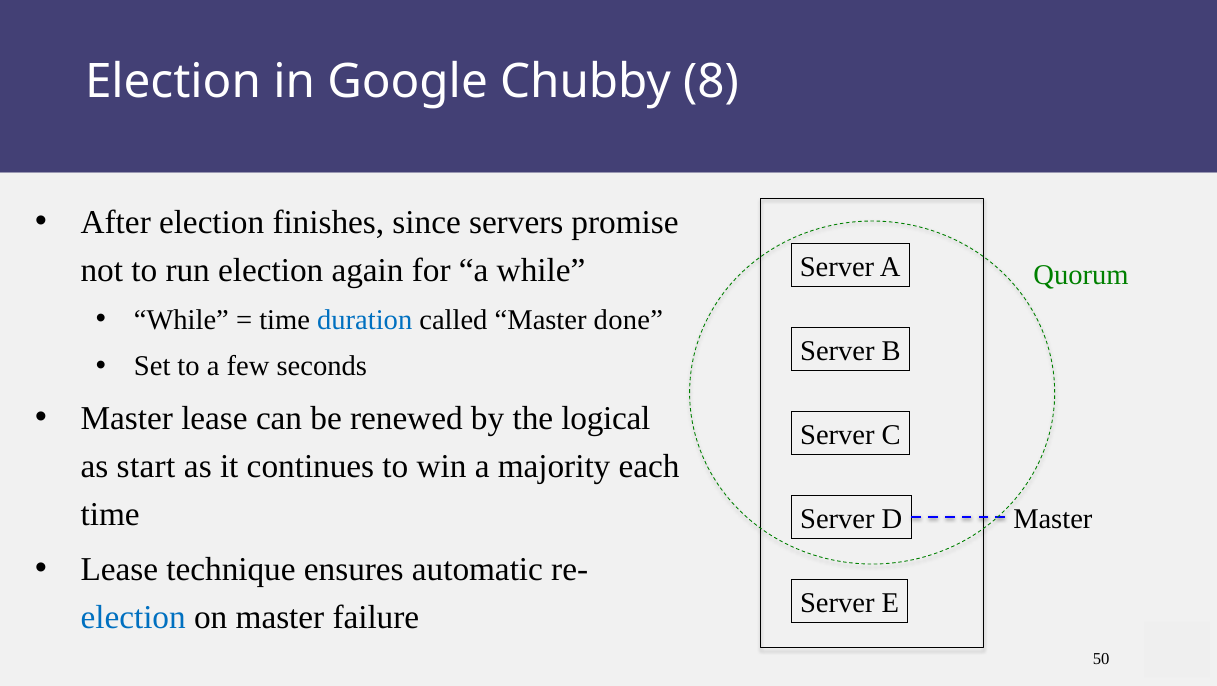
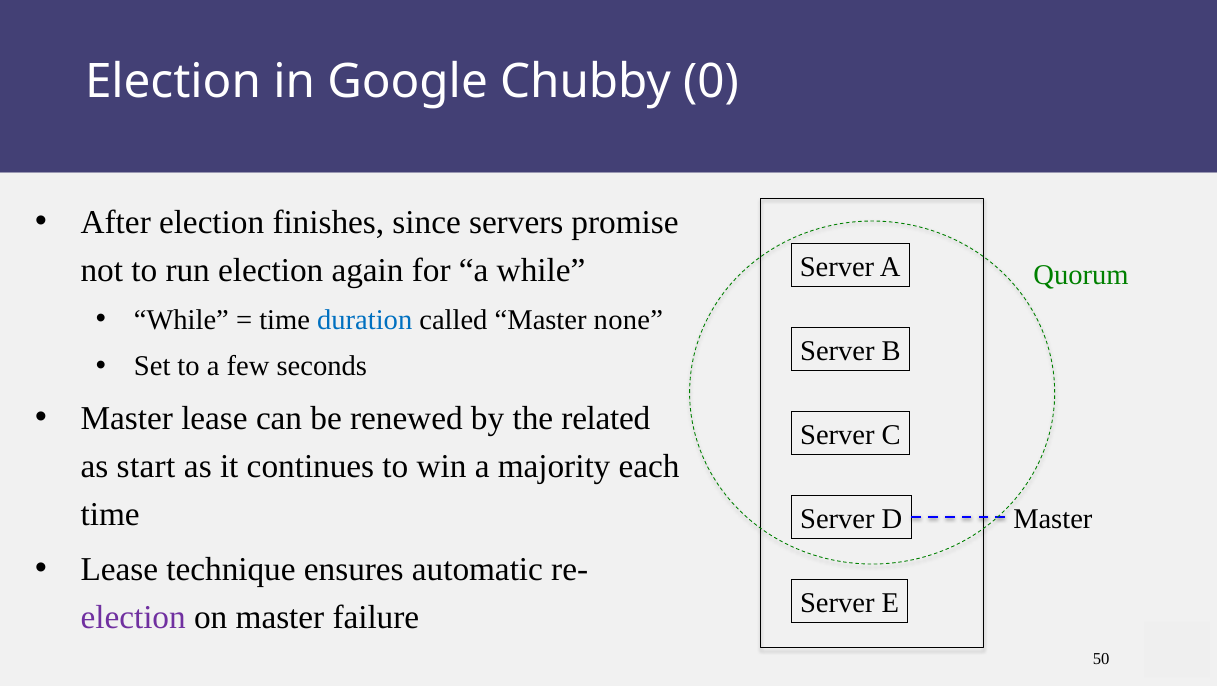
8: 8 -> 0 (711, 82)
done: done -> none (628, 319)
logical: logical -> related (606, 418)
election colour: blue -> purple (133, 617)
